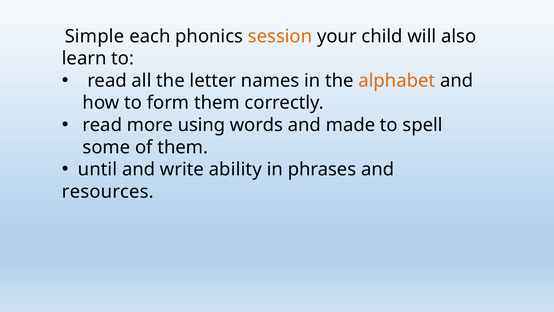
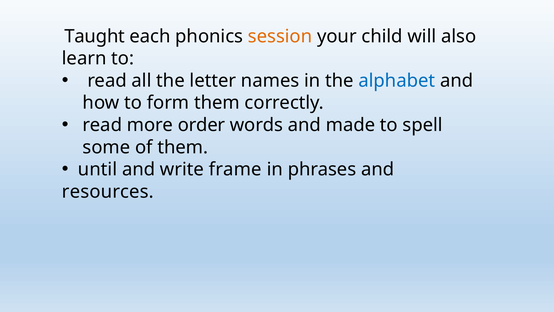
Simple: Simple -> Taught (95, 36)
alphabet colour: orange -> blue (397, 81)
using: using -> order (201, 125)
ability: ability -> frame (235, 169)
